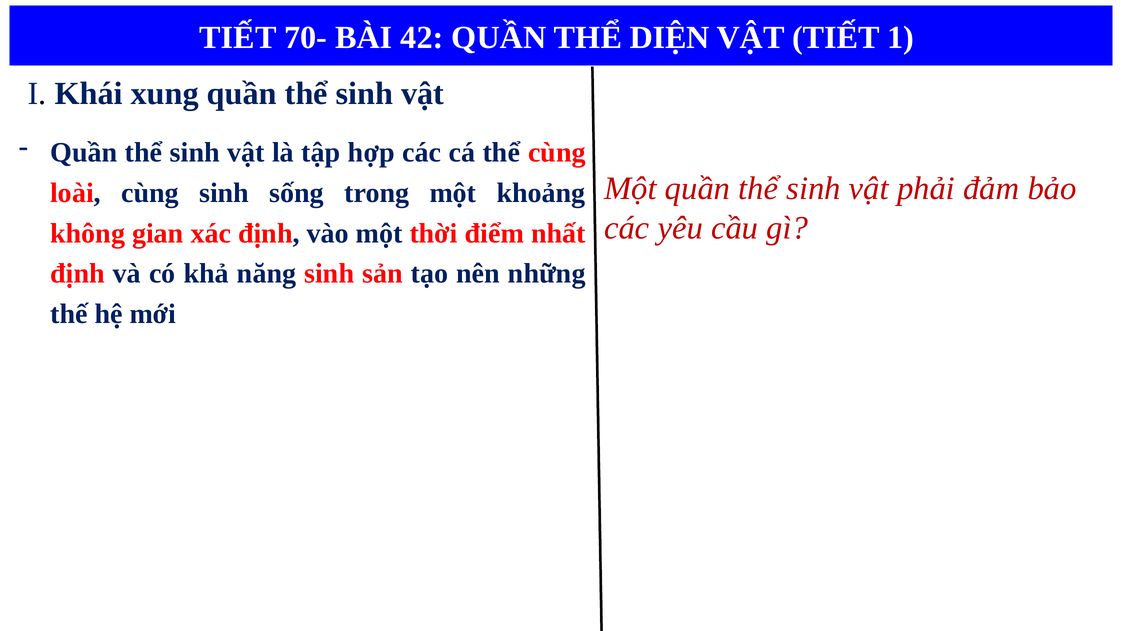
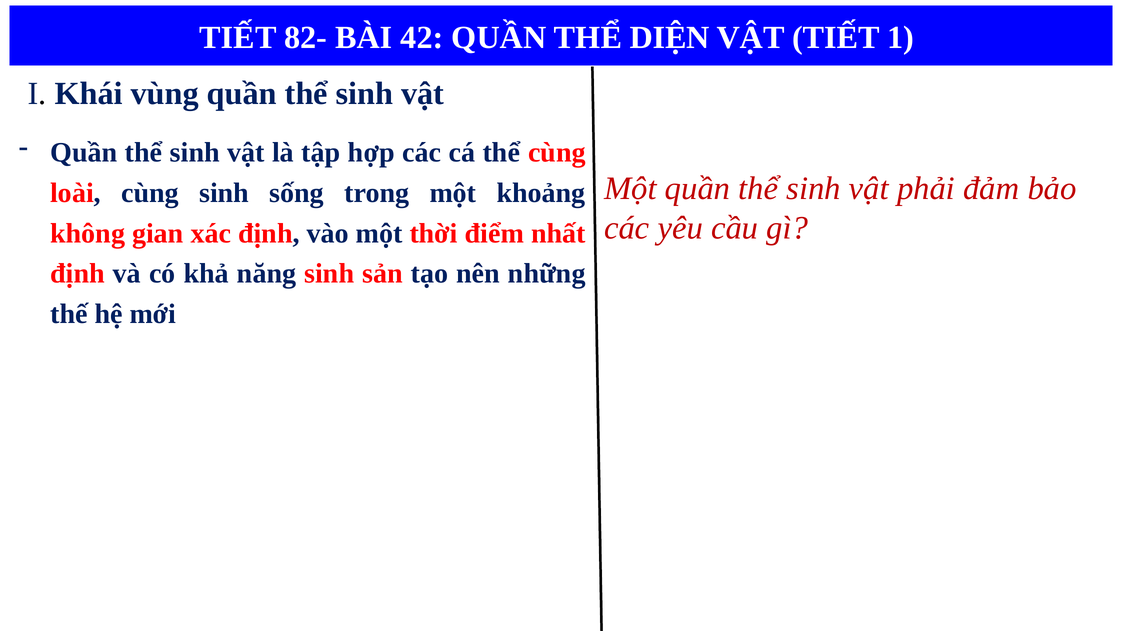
70-: 70- -> 82- (306, 38)
xung: xung -> vùng (165, 93)
